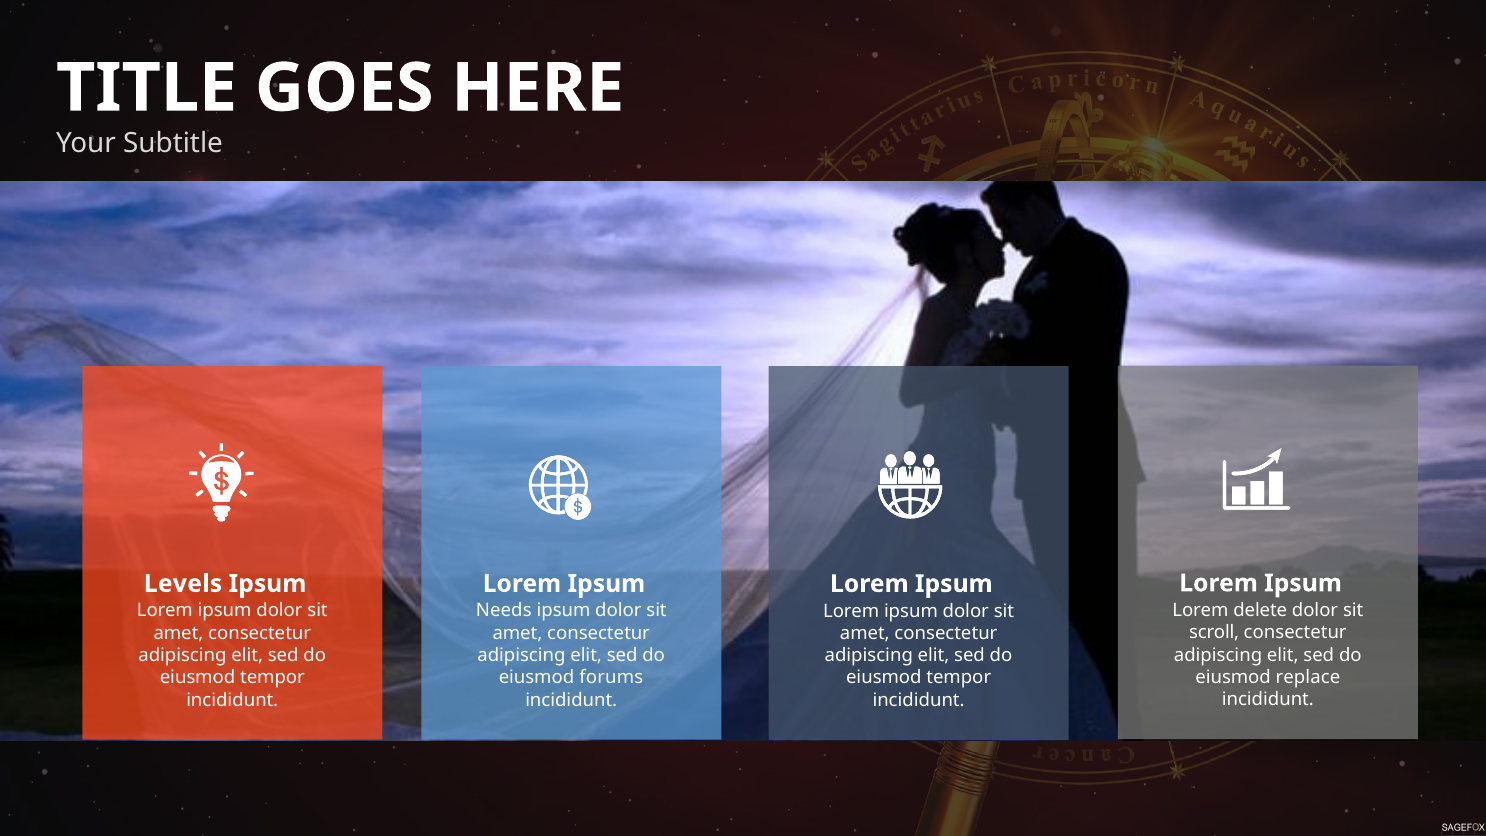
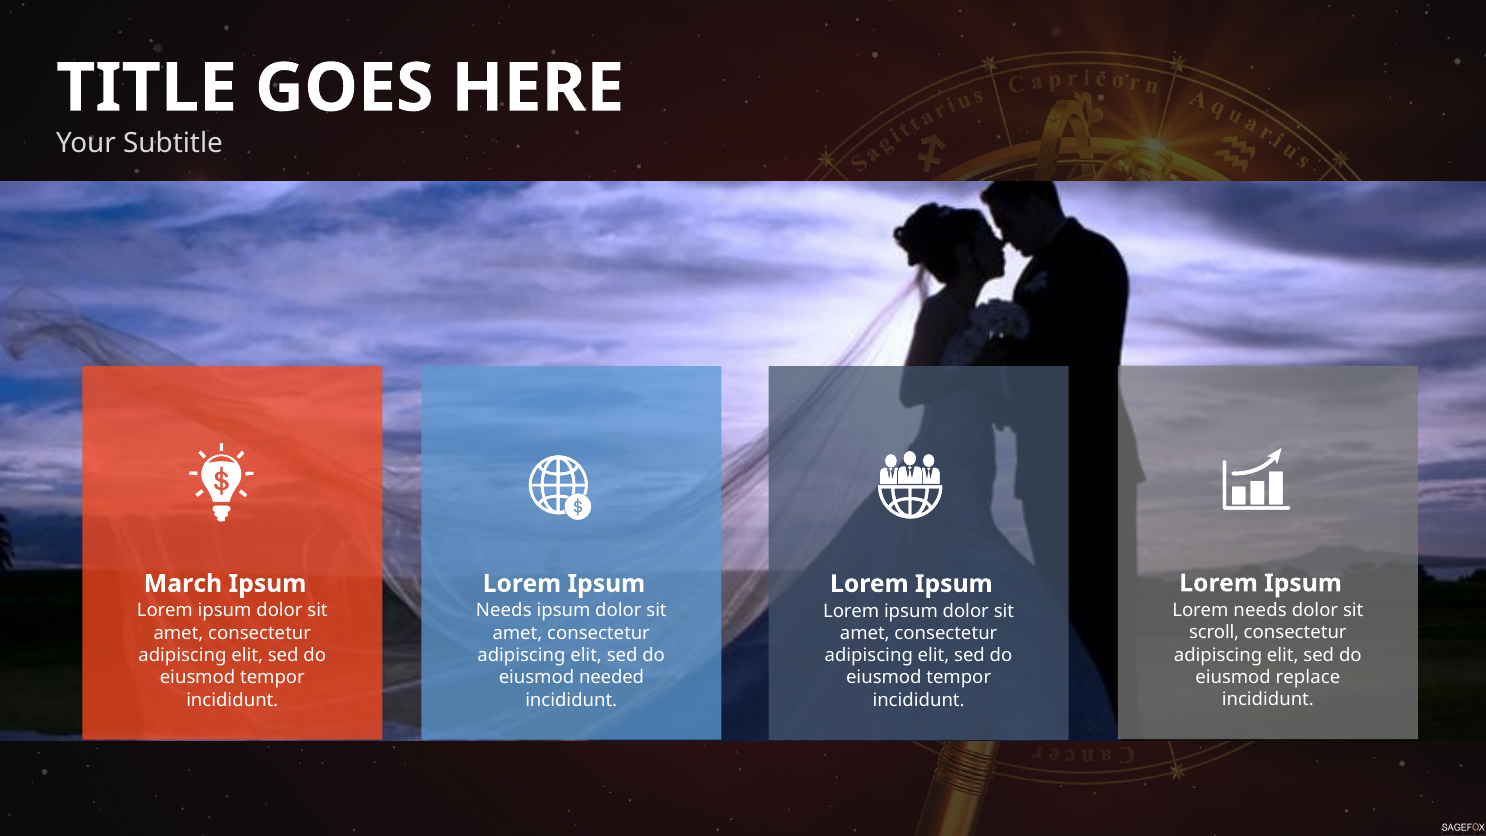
Levels: Levels -> March (183, 584)
Lorem delete: delete -> needs (1260, 610)
forums: forums -> needed (612, 678)
